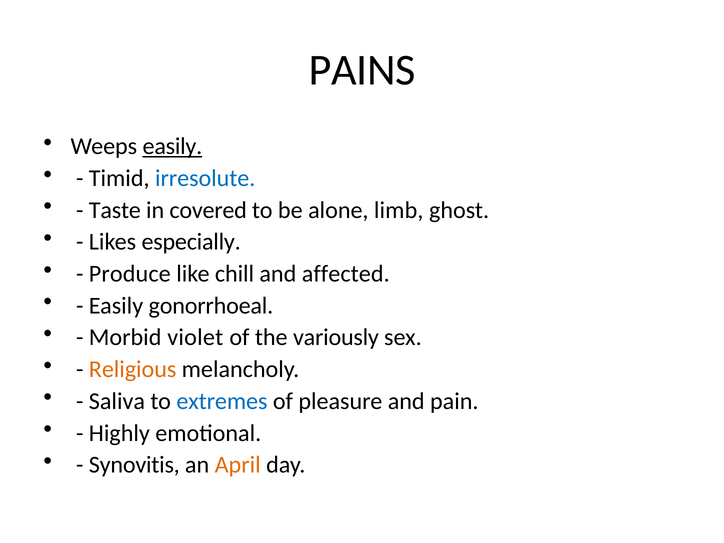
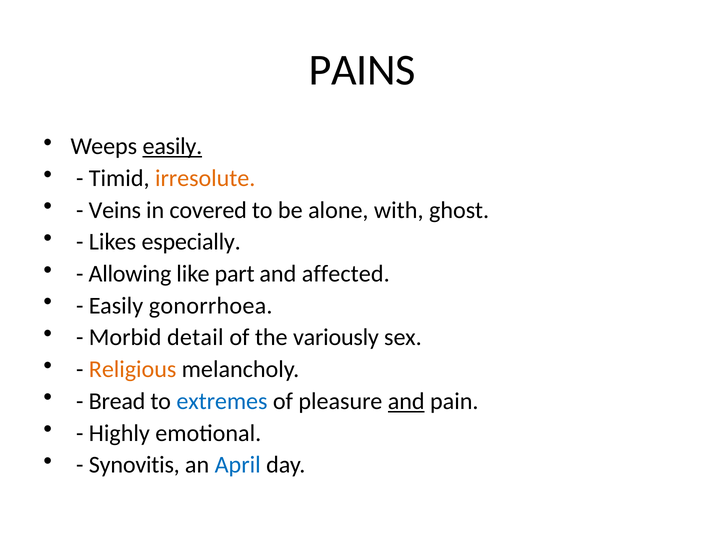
irresolute colour: blue -> orange (205, 178)
Taste: Taste -> Veins (115, 210)
limb: limb -> with (399, 210)
Produce: Produce -> Allowing (130, 274)
chill: chill -> part (235, 274)
gonorrhoeal: gonorrhoeal -> gonorrhoea (211, 306)
violet: violet -> detail (195, 338)
Saliva: Saliva -> Bread (117, 401)
and underline: none -> present (406, 401)
April colour: orange -> blue (238, 465)
